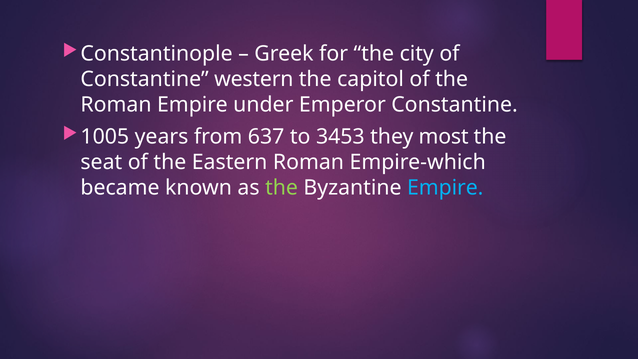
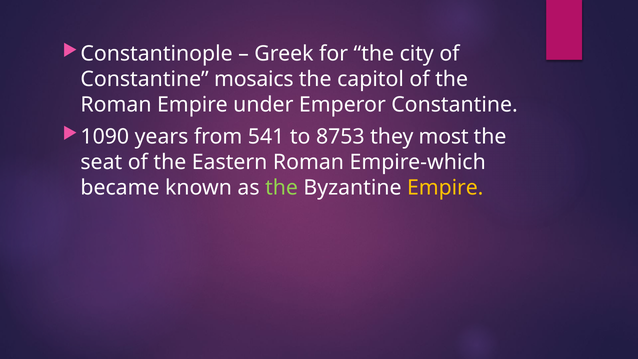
western: western -> mosaics (254, 79)
1005: 1005 -> 1090 (105, 137)
637: 637 -> 541 (266, 137)
3453: 3453 -> 8753 (340, 137)
Empire colour: light blue -> yellow (445, 188)
